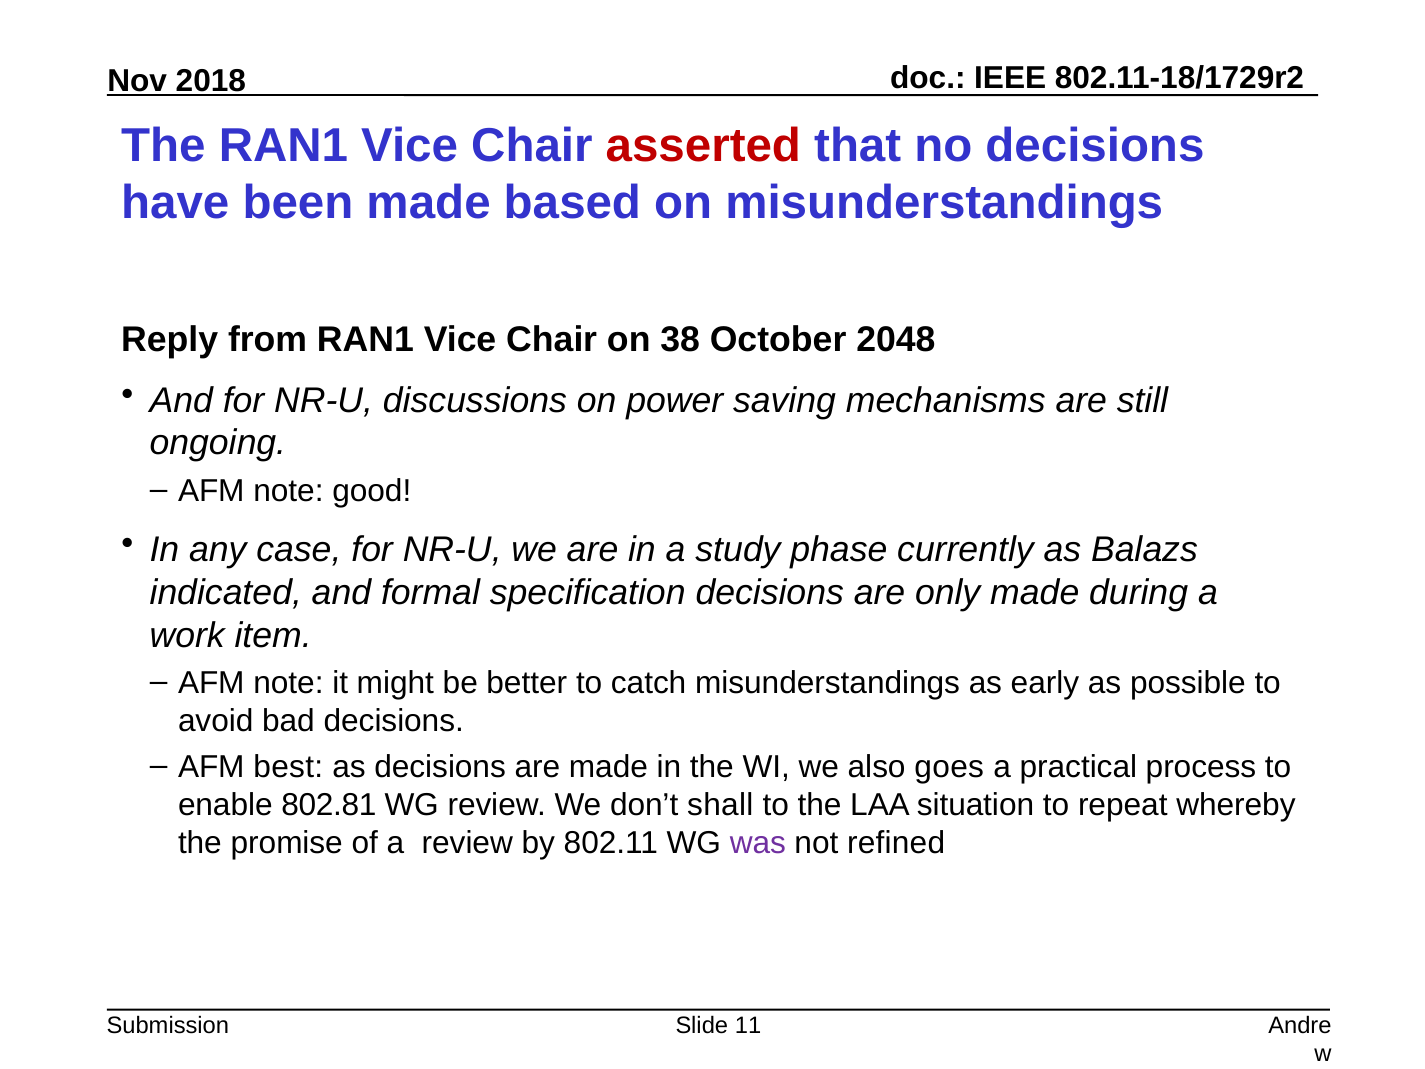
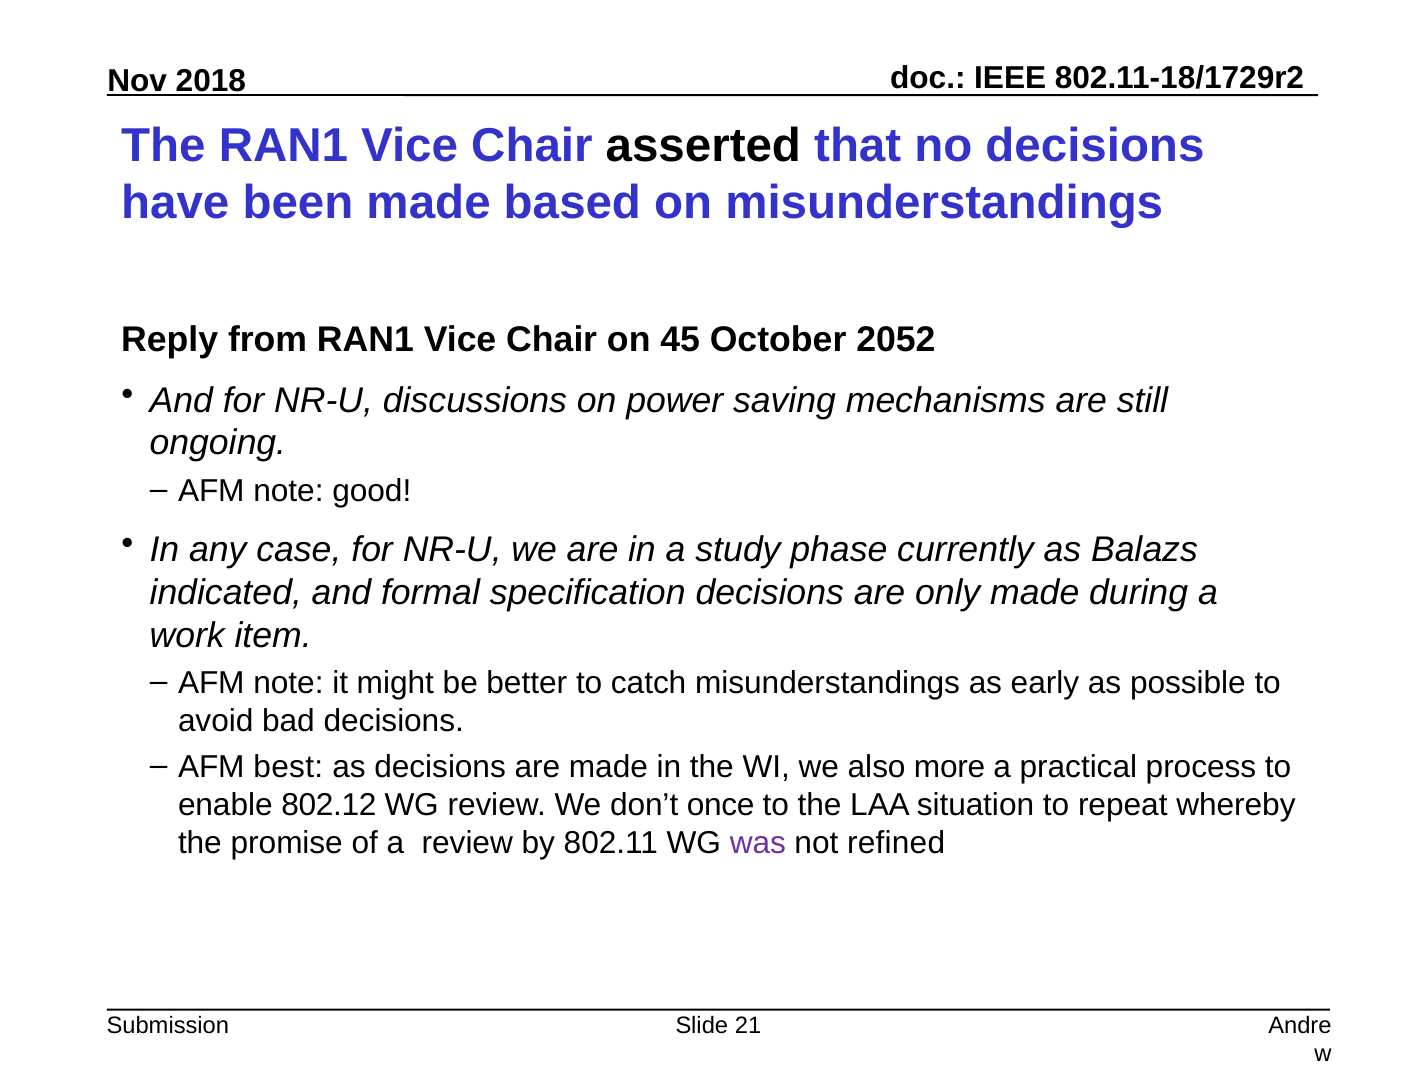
asserted colour: red -> black (703, 146)
38: 38 -> 45 (680, 340)
2048: 2048 -> 2052 (896, 340)
goes: goes -> more (950, 767)
802.81: 802.81 -> 802.12 (329, 805)
shall: shall -> once (721, 805)
11: 11 -> 21 (748, 1025)
